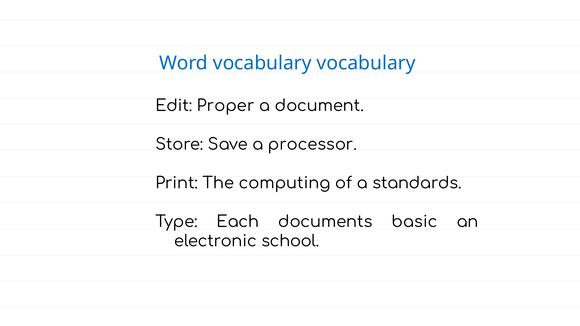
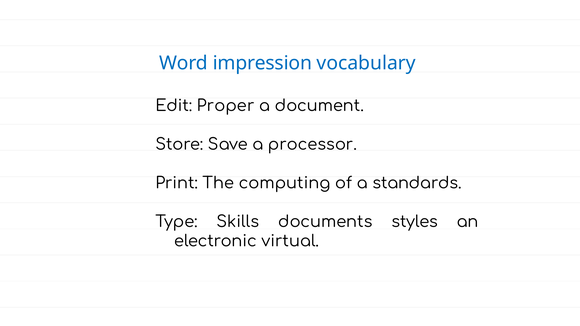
Word vocabulary: vocabulary -> impression (262, 63)
Each: Each -> Skills (238, 222)
basic: basic -> styles (415, 222)
school: school -> virtual (290, 241)
